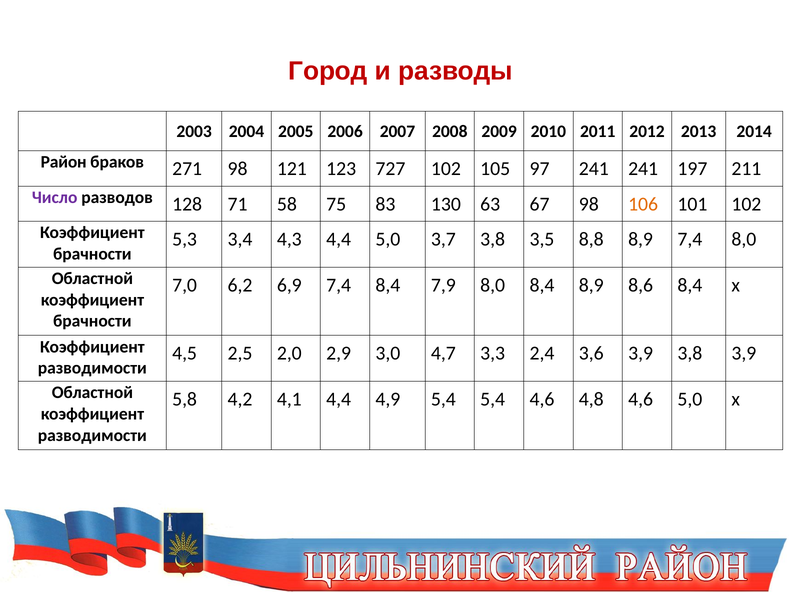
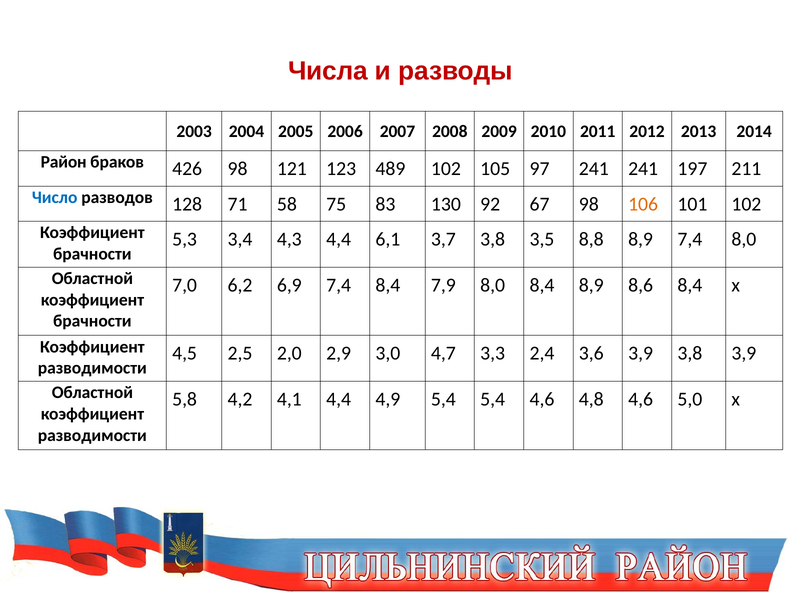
Город: Город -> Числа (328, 71)
271: 271 -> 426 (187, 169)
727: 727 -> 489 (390, 169)
Число colour: purple -> blue (55, 197)
63: 63 -> 92 (490, 204)
4,4 5,0: 5,0 -> 6,1 (388, 239)
